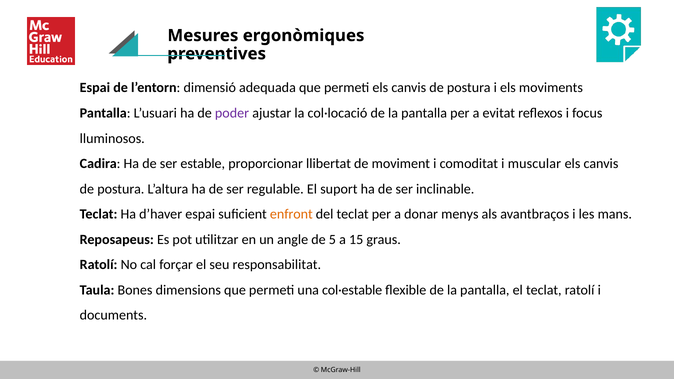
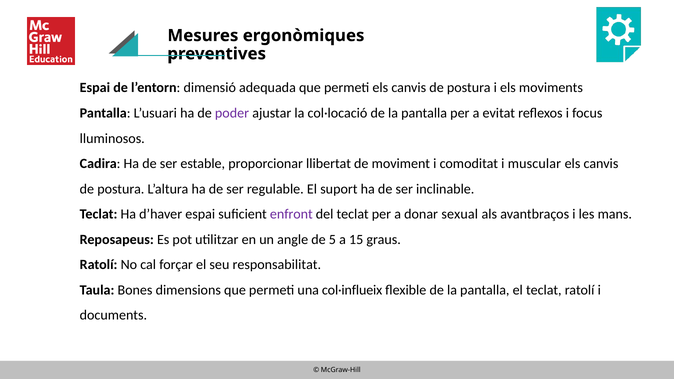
enfront colour: orange -> purple (291, 214)
menys: menys -> sexual (460, 214)
col·estable: col·estable -> col·influeix (352, 290)
